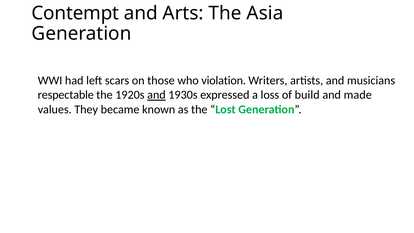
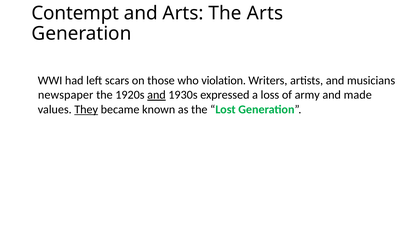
The Asia: Asia -> Arts (265, 13)
respectable: respectable -> newspaper (66, 95)
build: build -> army (307, 95)
They underline: none -> present (86, 109)
